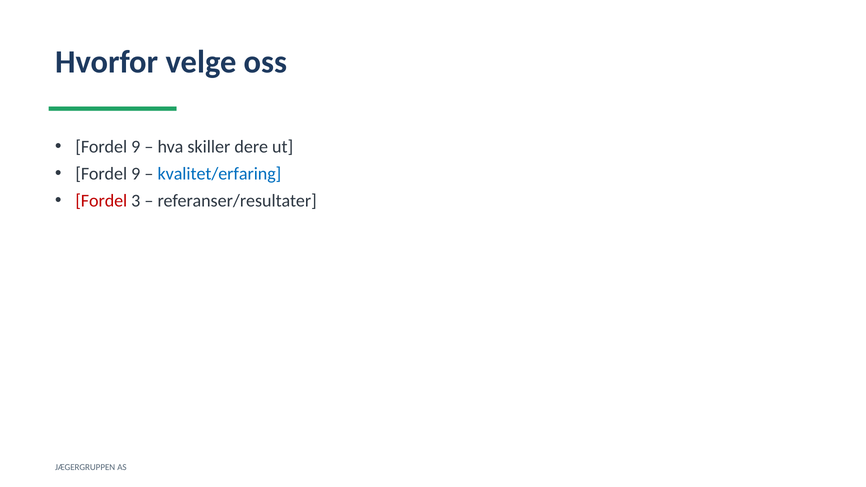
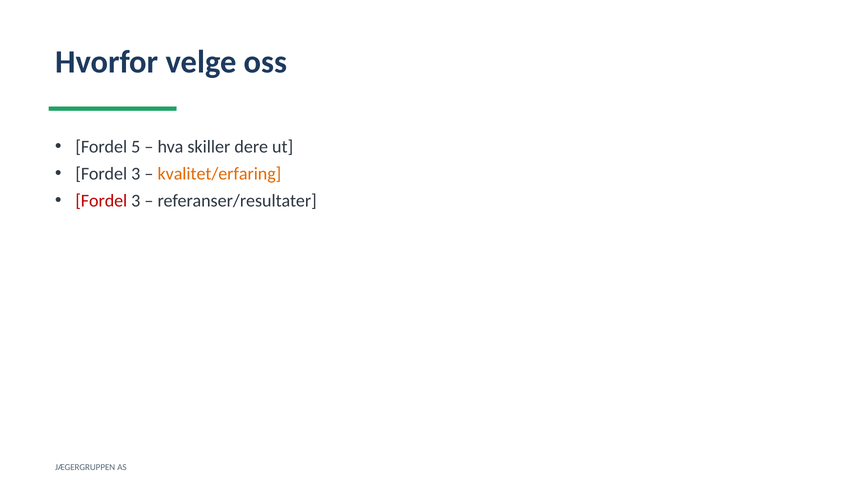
9: 9 -> 5 (136, 147)
9: 9 -> 3 (136, 174)
kvalitet/erfaring colour: blue -> orange (219, 174)
